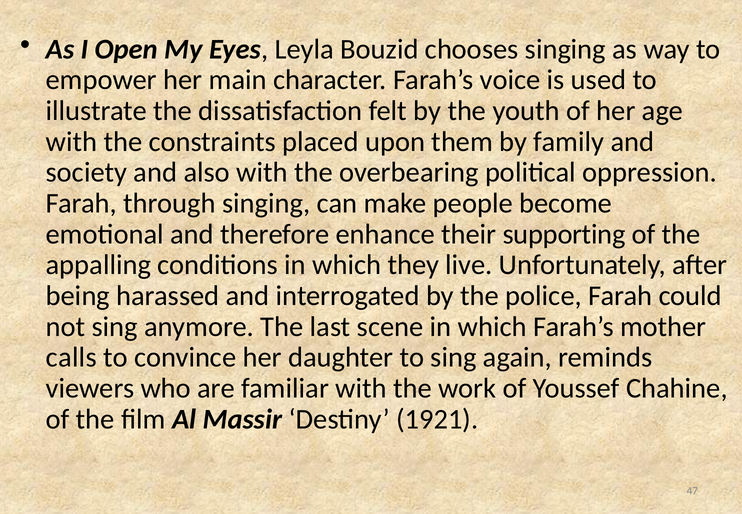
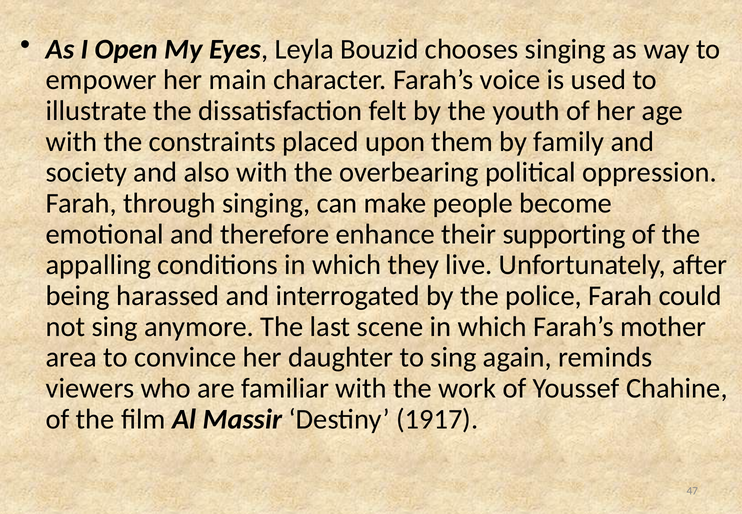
calls: calls -> area (71, 357)
1921: 1921 -> 1917 (437, 419)
